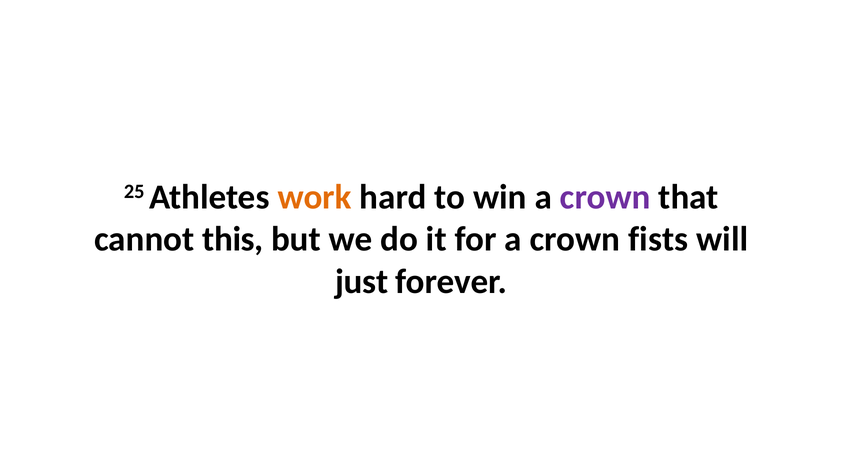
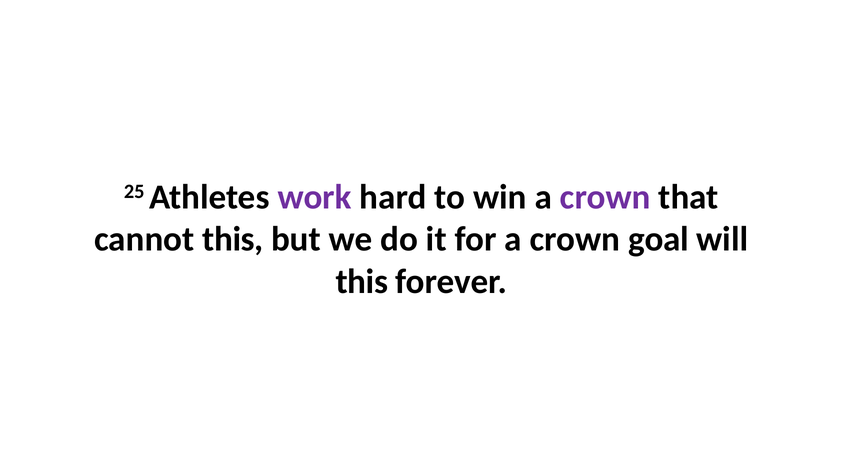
work colour: orange -> purple (315, 197)
fists: fists -> goal (658, 240)
just: just -> this (362, 282)
